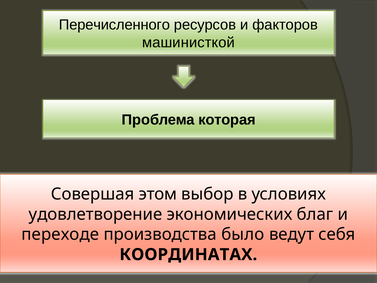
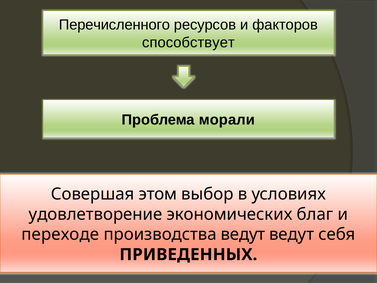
машинисткой: машинисткой -> способствует (188, 42)
которая: которая -> морали (227, 120)
производства было: было -> ведут (243, 234)
КООРДИНАТАХ: КООРДИНАТАХ -> ПРИВЕДЕННЫХ (188, 254)
